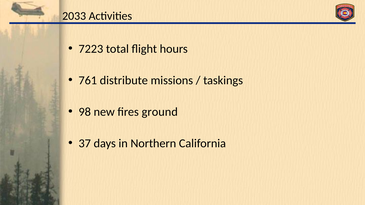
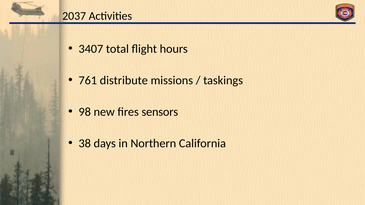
2033: 2033 -> 2037 (74, 16)
7223: 7223 -> 3407 (91, 49)
ground: ground -> sensors (160, 112)
37: 37 -> 38 (85, 143)
